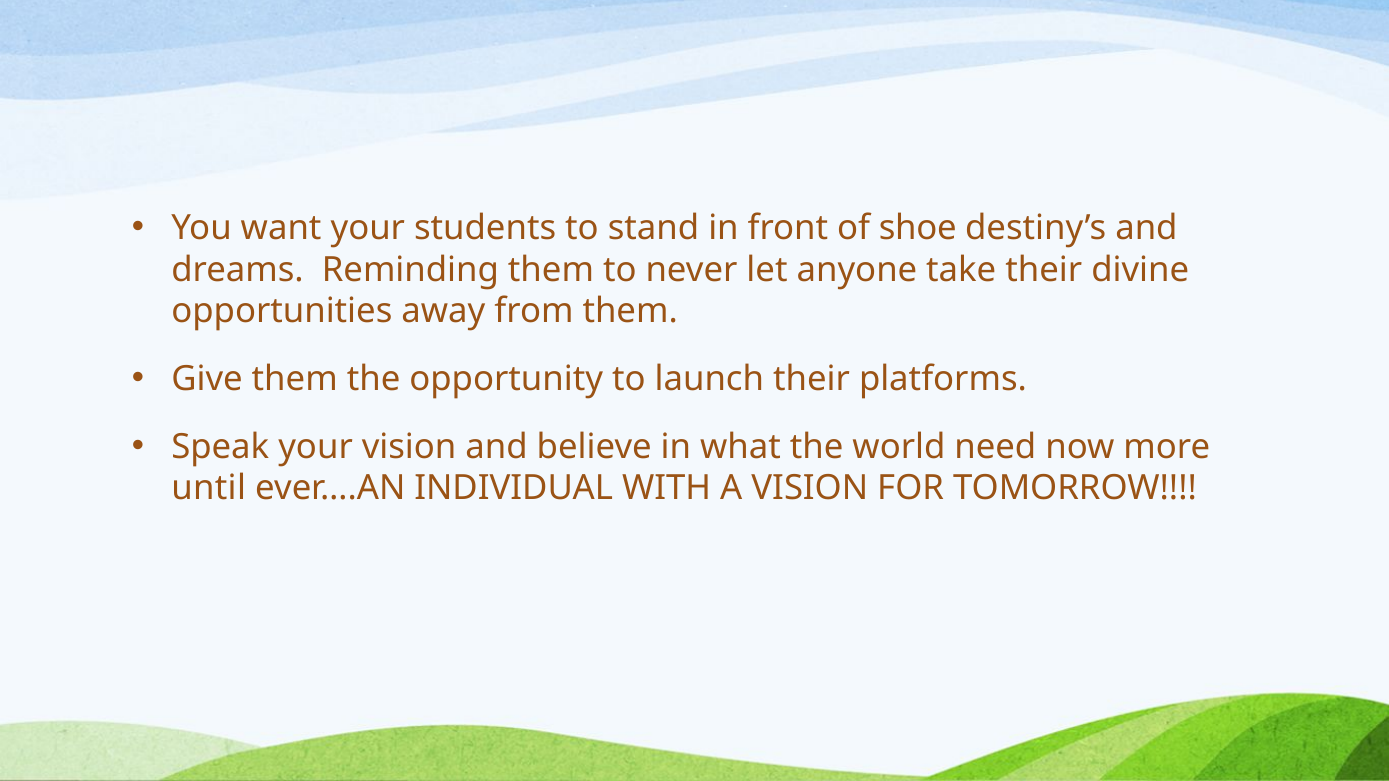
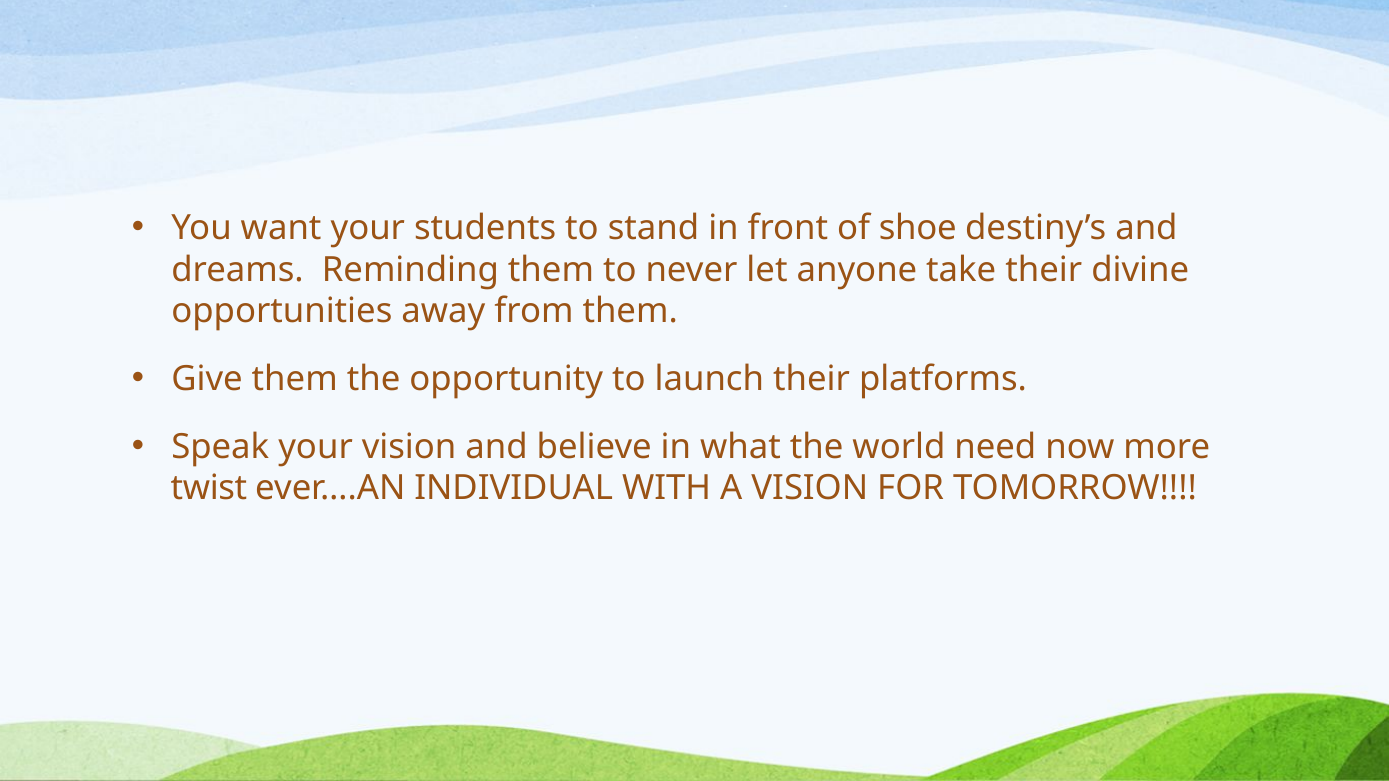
until: until -> twist (209, 489)
